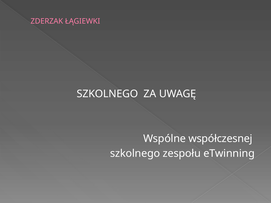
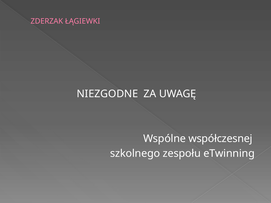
SZKOLNEGO: SZKOLNEGO -> NIEZGODNE (107, 94)
